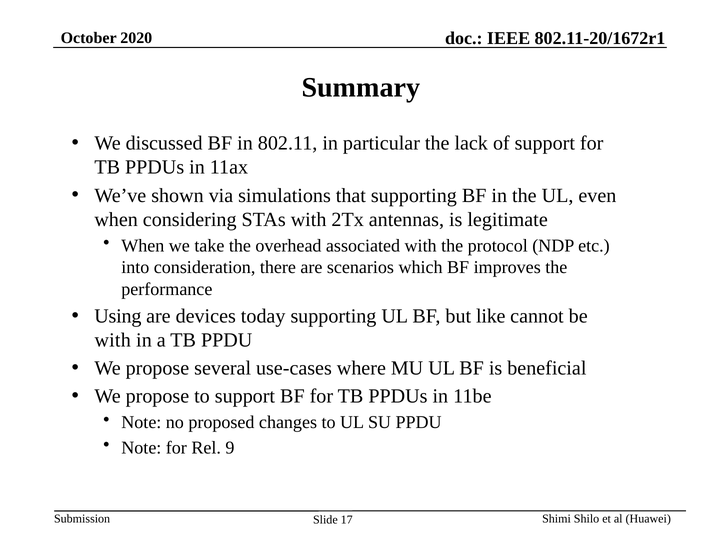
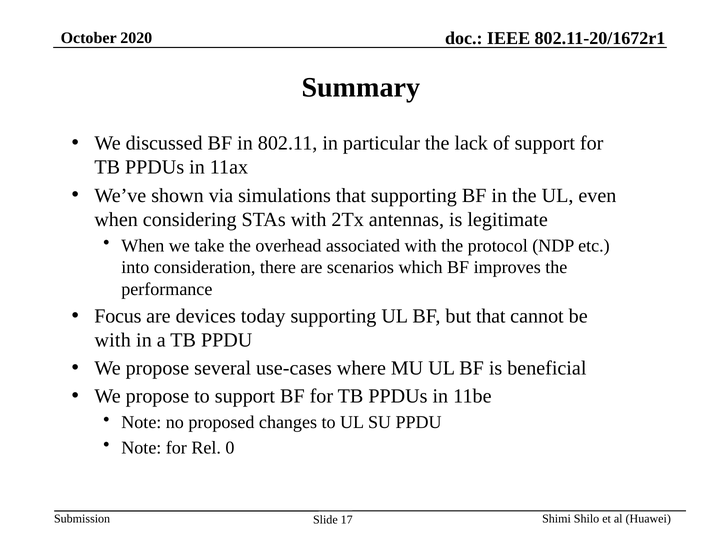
Using: Using -> Focus (118, 316)
but like: like -> that (491, 316)
9: 9 -> 0 (230, 448)
